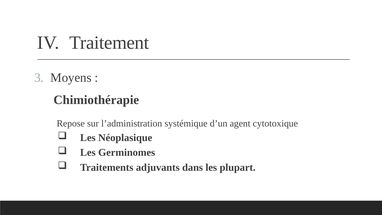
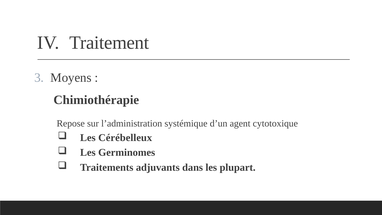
Néoplasique: Néoplasique -> Cérébelleux (125, 138)
